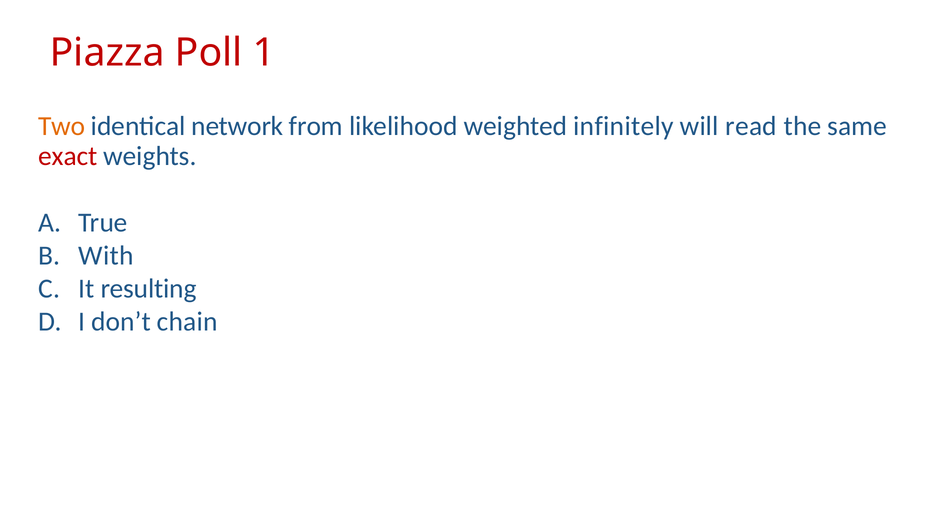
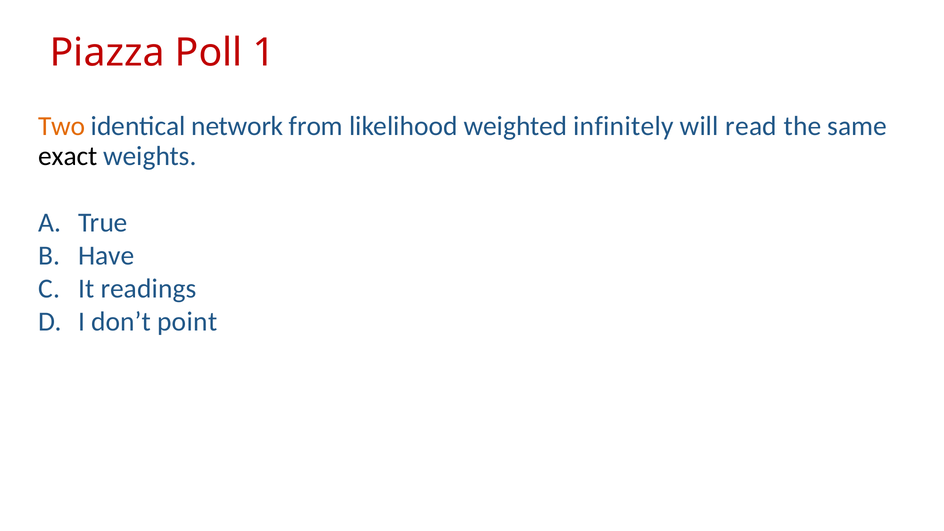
exact colour: red -> black (68, 156)
With: With -> Have (106, 256)
resulting: resulting -> readings (148, 289)
chain: chain -> point (187, 322)
